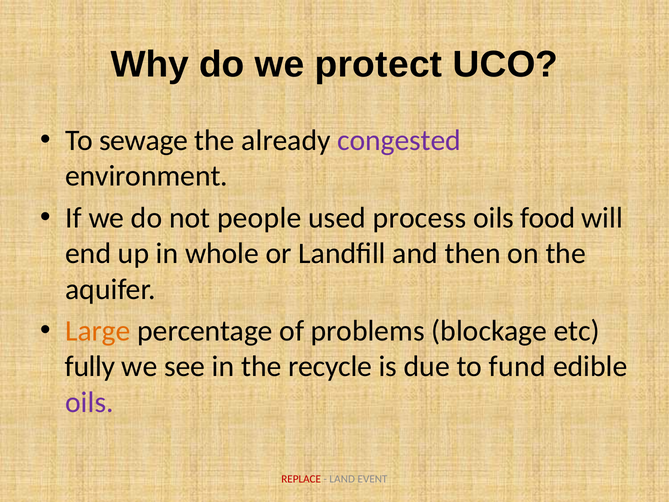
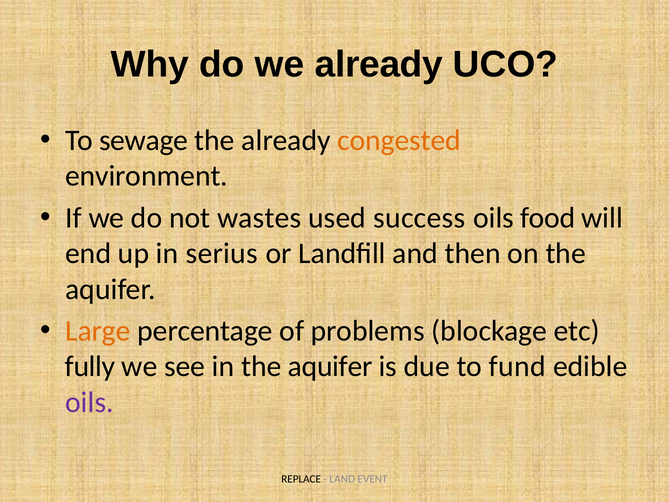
we protect: protect -> already (379, 64)
congested colour: purple -> orange (399, 140)
people: people -> wastes (259, 218)
process: process -> success (419, 218)
whole: whole -> serius (222, 253)
in the recycle: recycle -> aquifer (330, 366)
REPLACE colour: red -> black (301, 479)
